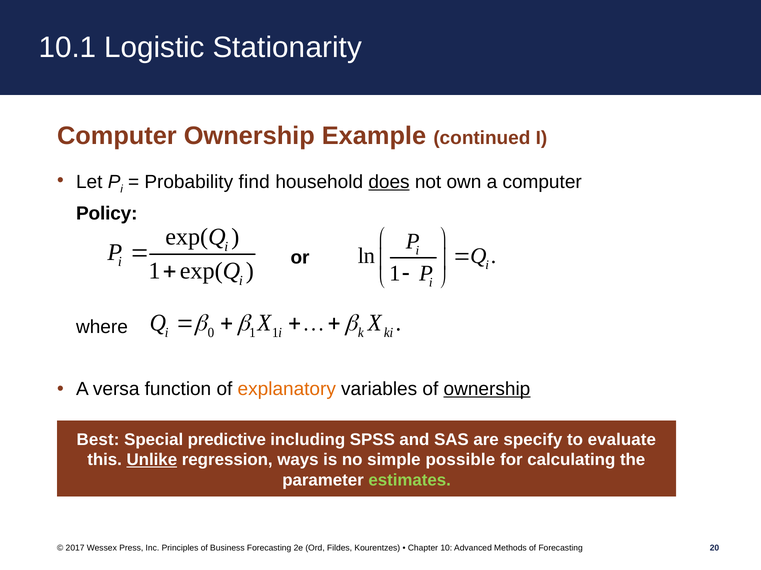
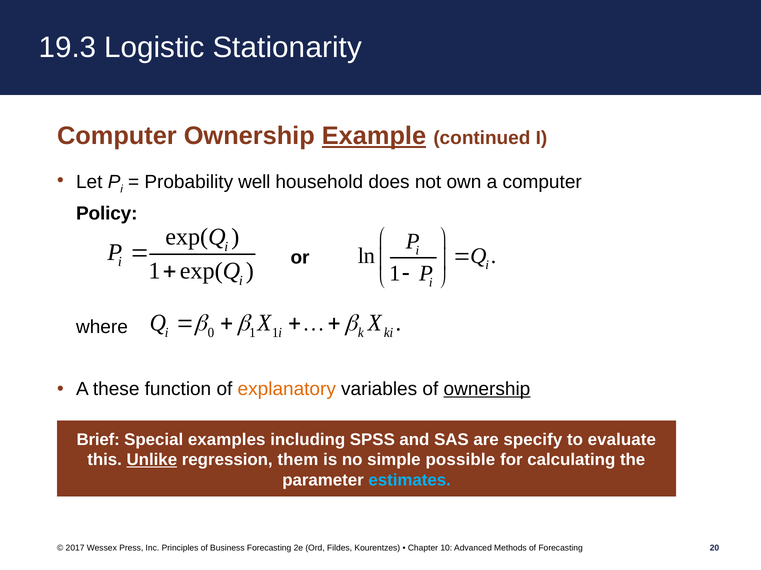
10.1: 10.1 -> 19.3 (68, 47)
Example underline: none -> present (374, 136)
find: find -> well (254, 182)
does underline: present -> none (389, 182)
versa: versa -> these (116, 389)
Best: Best -> Brief (98, 440)
predictive: predictive -> examples (227, 440)
ways: ways -> them (298, 460)
estimates colour: light green -> light blue (410, 481)
